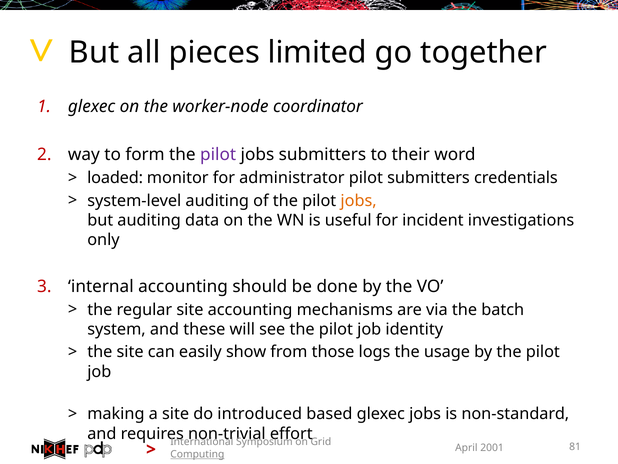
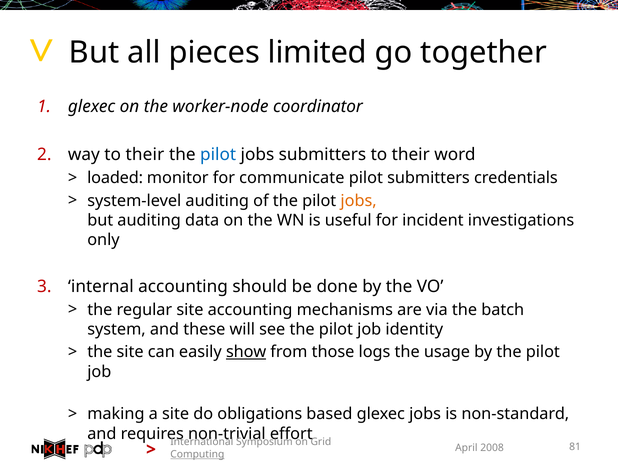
way to form: form -> their (145, 154)
pilot colour: purple -> blue (218, 154)
administrator: administrator -> communicate (292, 178)
show underline: none -> present (246, 352)
introduced: introduced -> obligations (260, 414)
2001: 2001 -> 2008 (492, 448)
